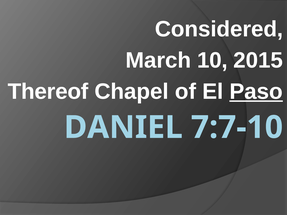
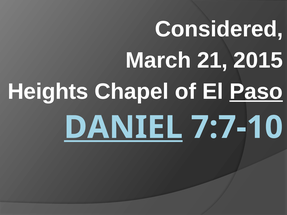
10: 10 -> 21 (212, 60)
Thereof: Thereof -> Heights (48, 92)
DANIEL underline: none -> present (123, 128)
